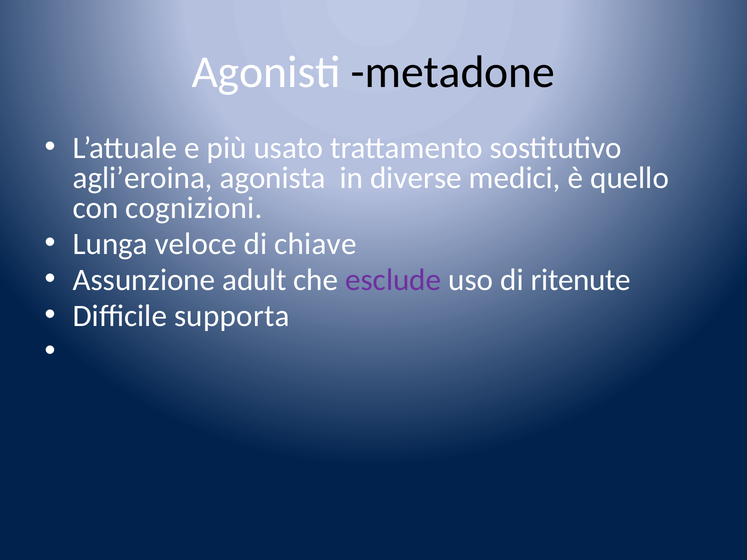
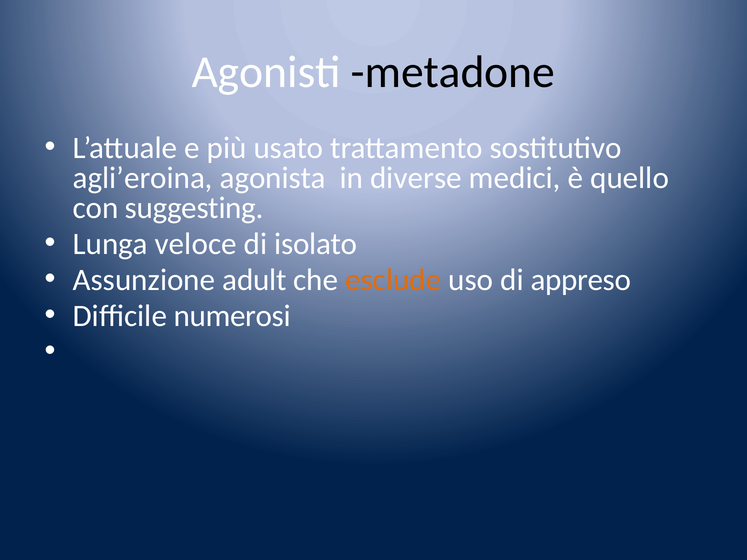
cognizioni: cognizioni -> suggesting (194, 208)
chiave: chiave -> isolato (316, 244)
esclude colour: purple -> orange (393, 280)
ritenute: ritenute -> appreso (581, 280)
supporta: supporta -> numerosi (232, 316)
